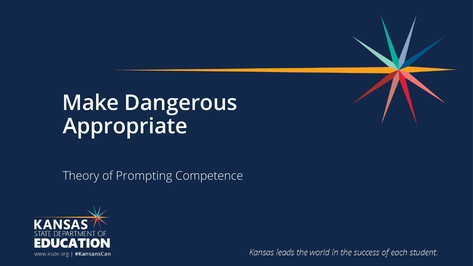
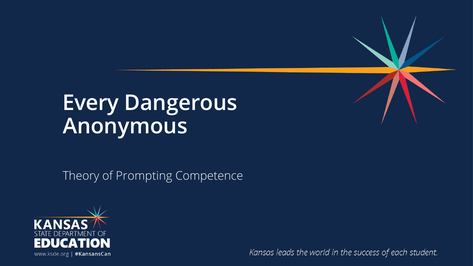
Make: Make -> Every (91, 103)
Appropriate: Appropriate -> Anonymous (125, 126)
